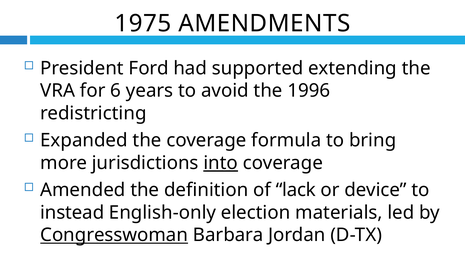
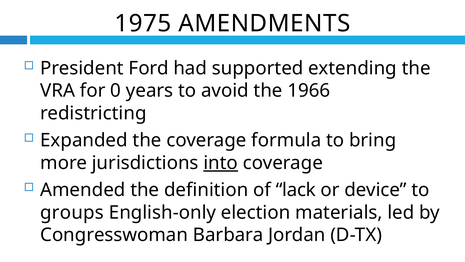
6: 6 -> 0 (116, 91)
1996: 1996 -> 1966 (309, 91)
instead: instead -> groups (72, 212)
Congresswoman underline: present -> none (114, 235)
